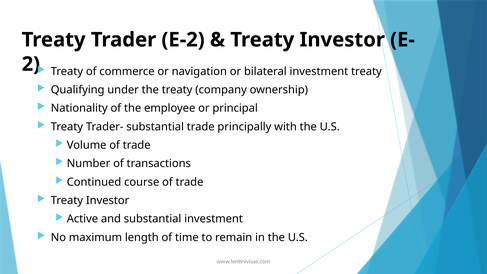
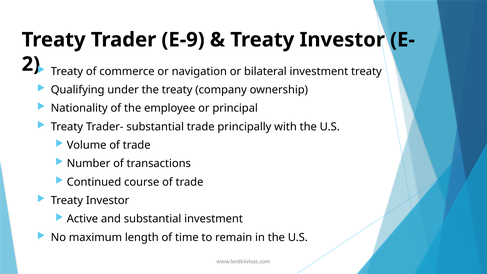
E-2: E-2 -> E-9 (183, 40)
